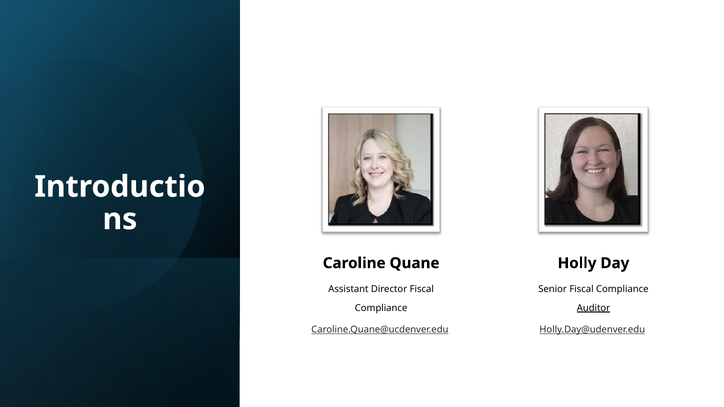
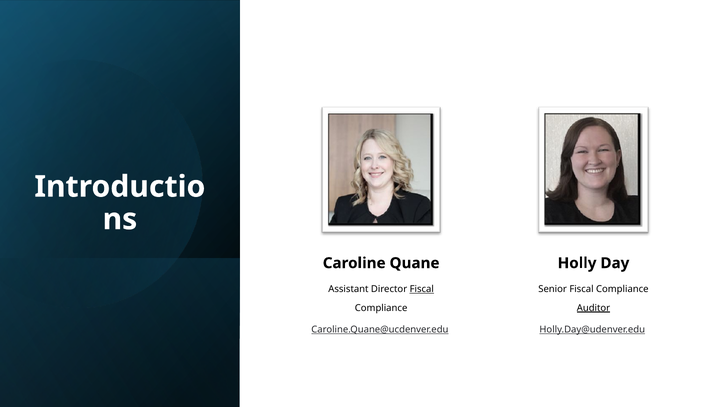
Fiscal underline: none -> present (422, 289)
